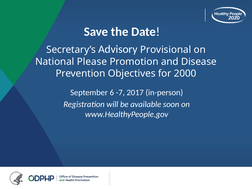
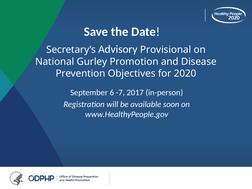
Please: Please -> Gurley (92, 62)
2000: 2000 -> 2020 (185, 73)
